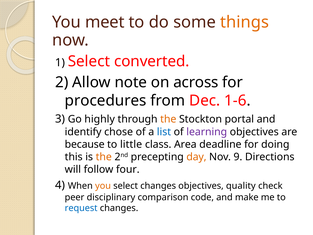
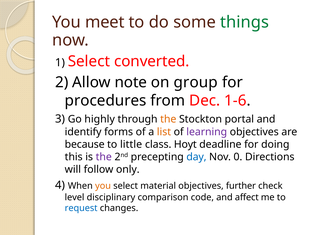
things colour: orange -> green (245, 22)
across: across -> group (196, 82)
chose: chose -> forms (119, 132)
list colour: blue -> orange (164, 132)
Area: Area -> Hoyt (185, 144)
the colour: orange -> purple (104, 157)
day colour: orange -> blue (196, 157)
9: 9 -> 0 (238, 157)
four: four -> only (128, 169)
select changes: changes -> material (158, 186)
quality: quality -> further (241, 186)
peer: peer -> level (75, 197)
make: make -> affect (247, 197)
